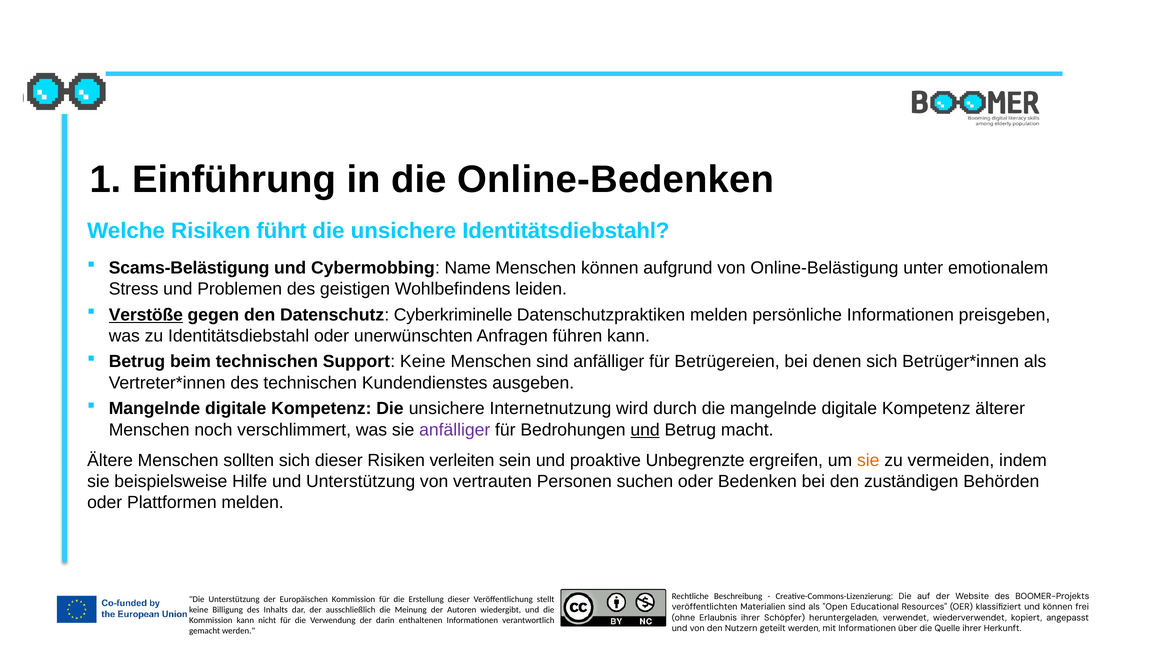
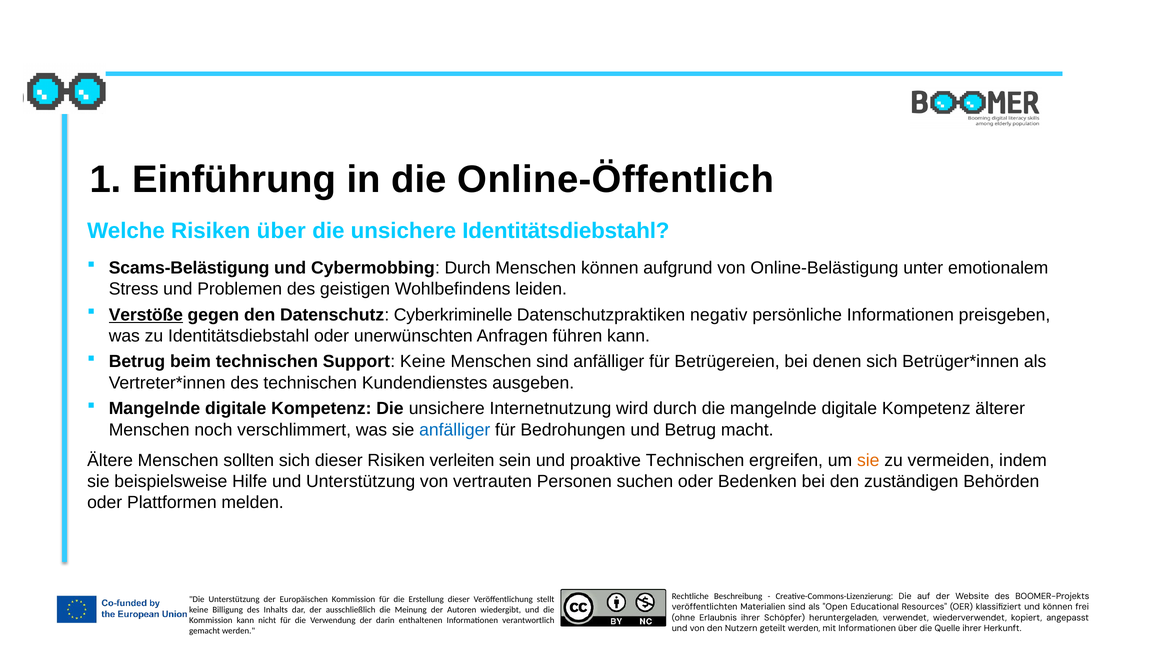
Online-Bedenken: Online-Bedenken -> Online-Öffentlich (616, 180)
Risiken führt: führt -> über (281, 231)
Cybermobbing Name: Name -> Durch (468, 268)
Datenschutzpraktiken melden: melden -> negativ (719, 315)
anfälliger colour: purple -> blue (455, 430)
und underline: present -> none (645, 430)
proaktive Unbegrenzte: Unbegrenzte -> Technischen (695, 460)
